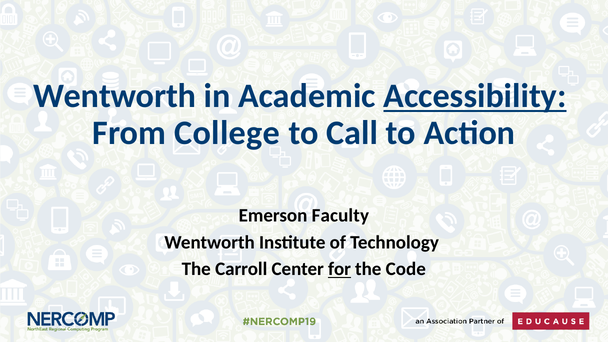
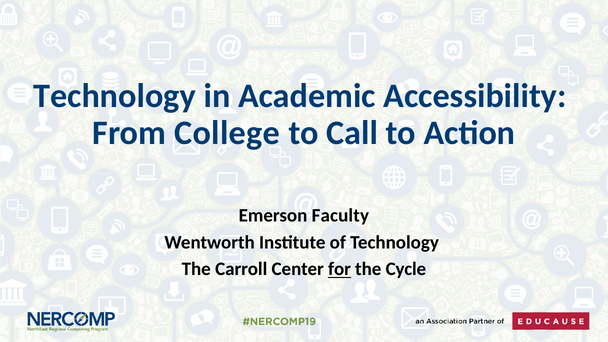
Wentworth: Wentworth -> Technology (114, 96)
Accessibility underline: present -> none (475, 96)
Code: Code -> Cycle (406, 269)
